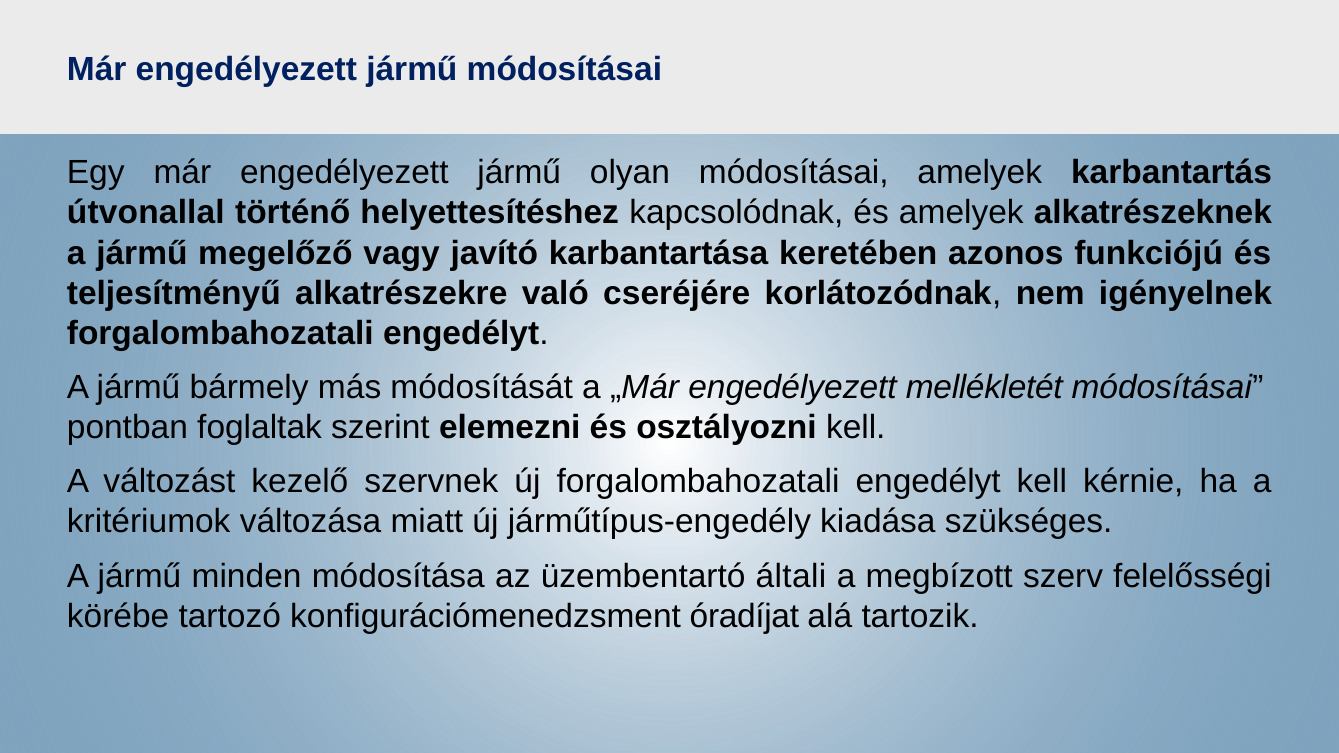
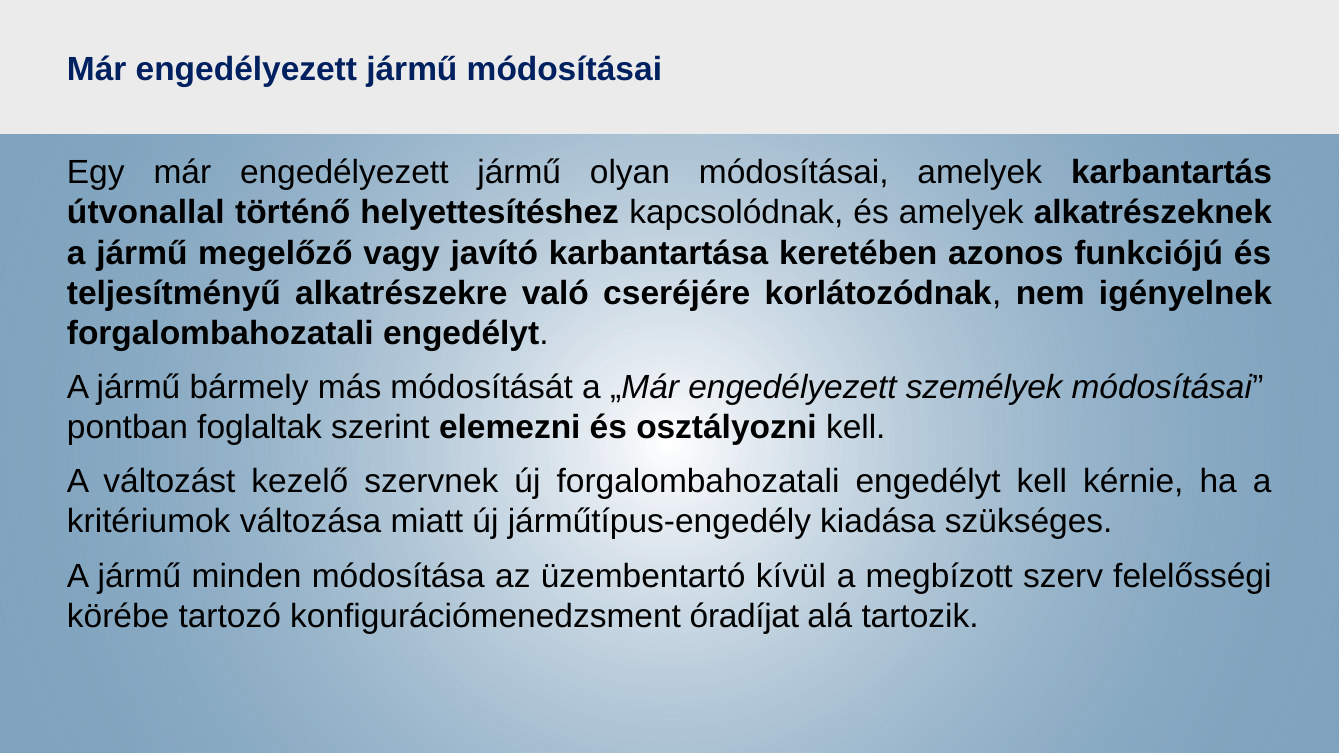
mellékletét: mellékletét -> személyek (984, 388)
általi: általi -> kívül (791, 576)
